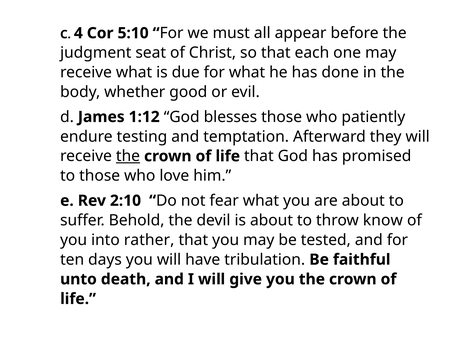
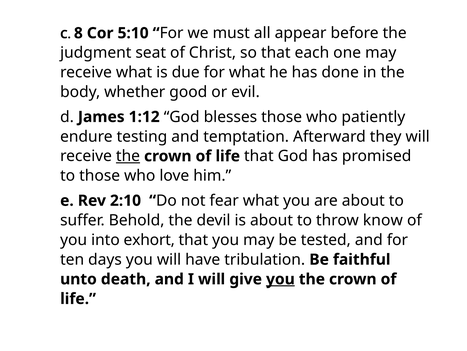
4: 4 -> 8 (78, 33)
rather: rather -> exhort (149, 239)
you underline: none -> present (280, 279)
